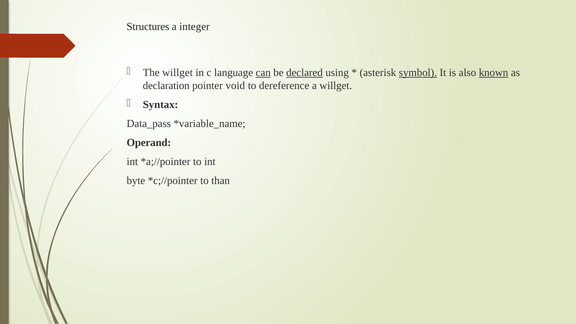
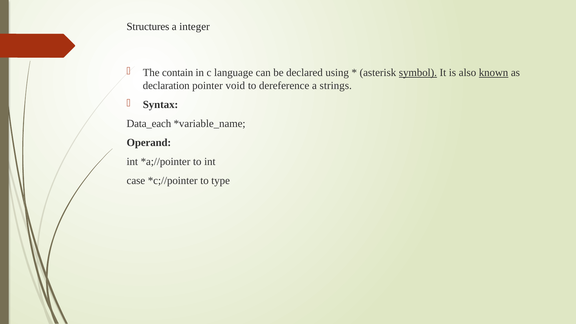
The willget: willget -> contain (178, 73)
can underline: present -> none (263, 73)
declared underline: present -> none (304, 73)
a willget: willget -> strings (336, 86)
Data_pass: Data_pass -> Data_each (149, 124)
byte: byte -> case (136, 180)
than: than -> type (221, 180)
